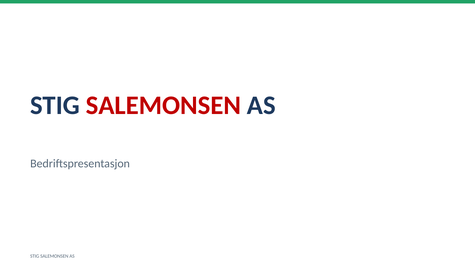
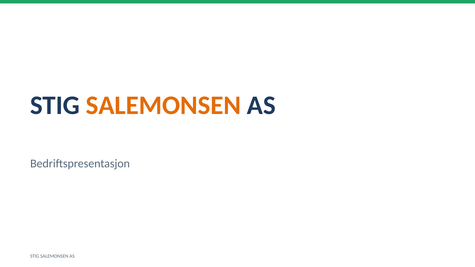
SALEMONSEN colour: red -> orange (163, 105)
